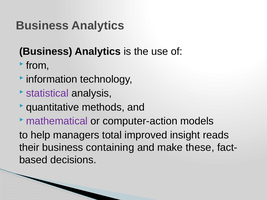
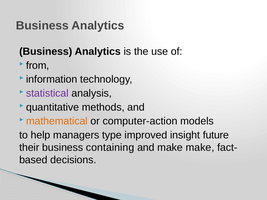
mathematical colour: purple -> orange (57, 121)
total: total -> type (112, 135)
reads: reads -> future (216, 135)
make these: these -> make (200, 148)
